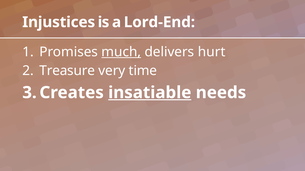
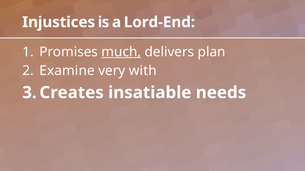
hurt: hurt -> plan (212, 52)
Treasure: Treasure -> Examine (67, 71)
time: time -> with (143, 71)
insatiable underline: present -> none (150, 93)
